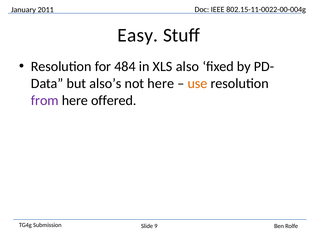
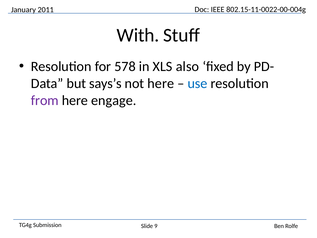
Easy: Easy -> With (138, 35)
484: 484 -> 578 (125, 67)
also’s: also’s -> says’s (105, 83)
use colour: orange -> blue (197, 83)
offered: offered -> engage (114, 100)
